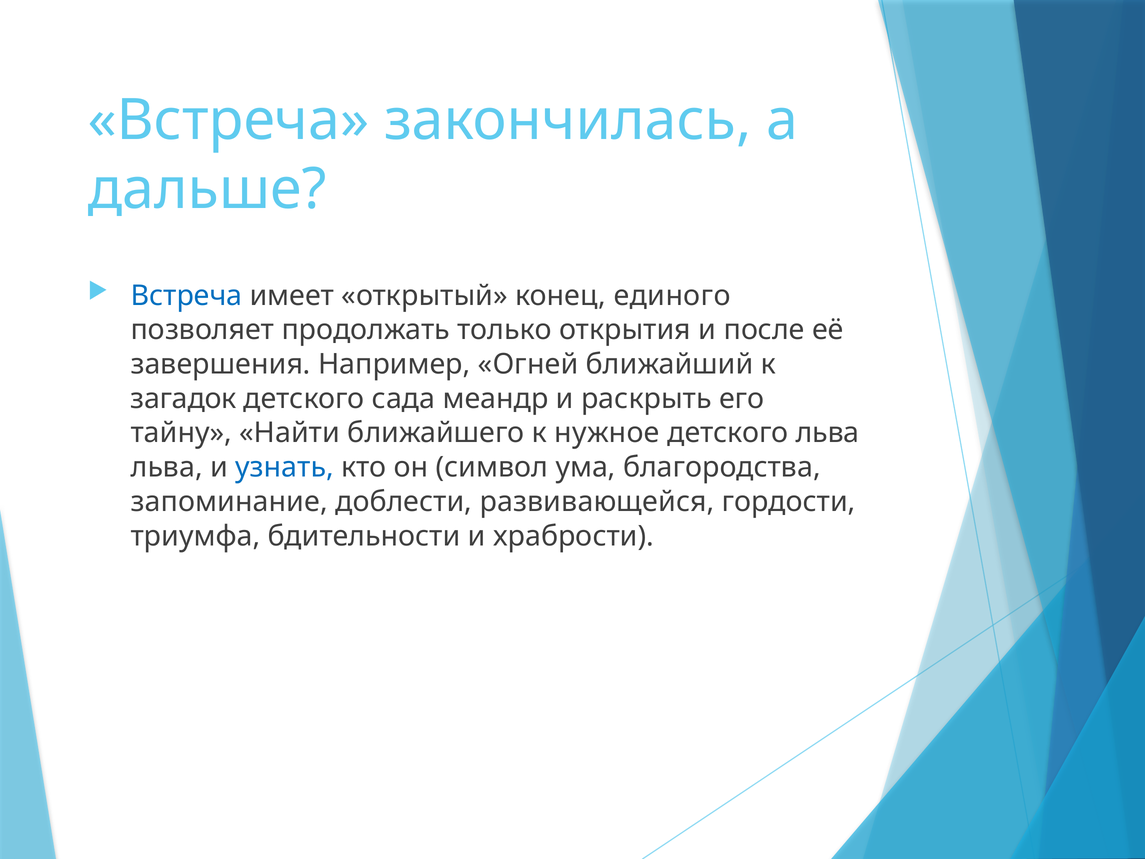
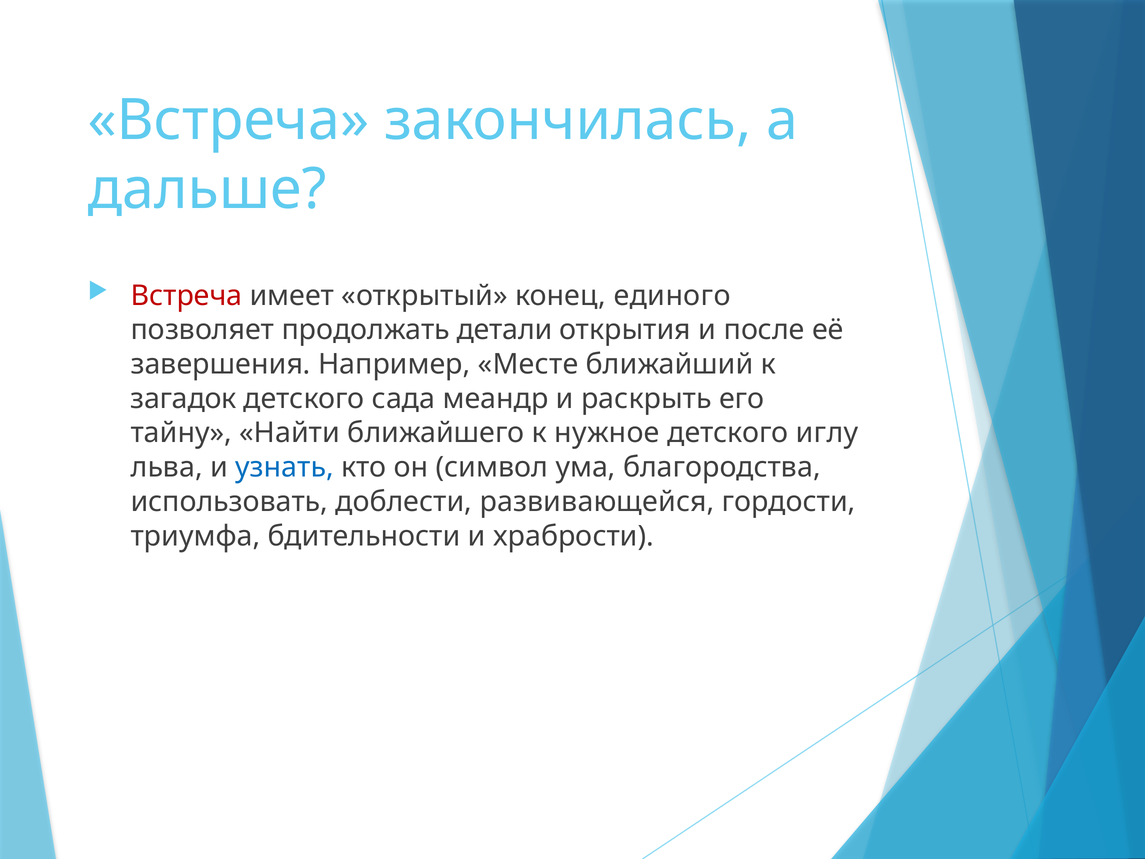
Встреча colour: blue -> red (186, 295)
только: только -> детали (505, 330)
Огней: Огней -> Месте (528, 364)
детского льва: льва -> иглу (827, 433)
запоминание: запоминание -> использовать (229, 502)
